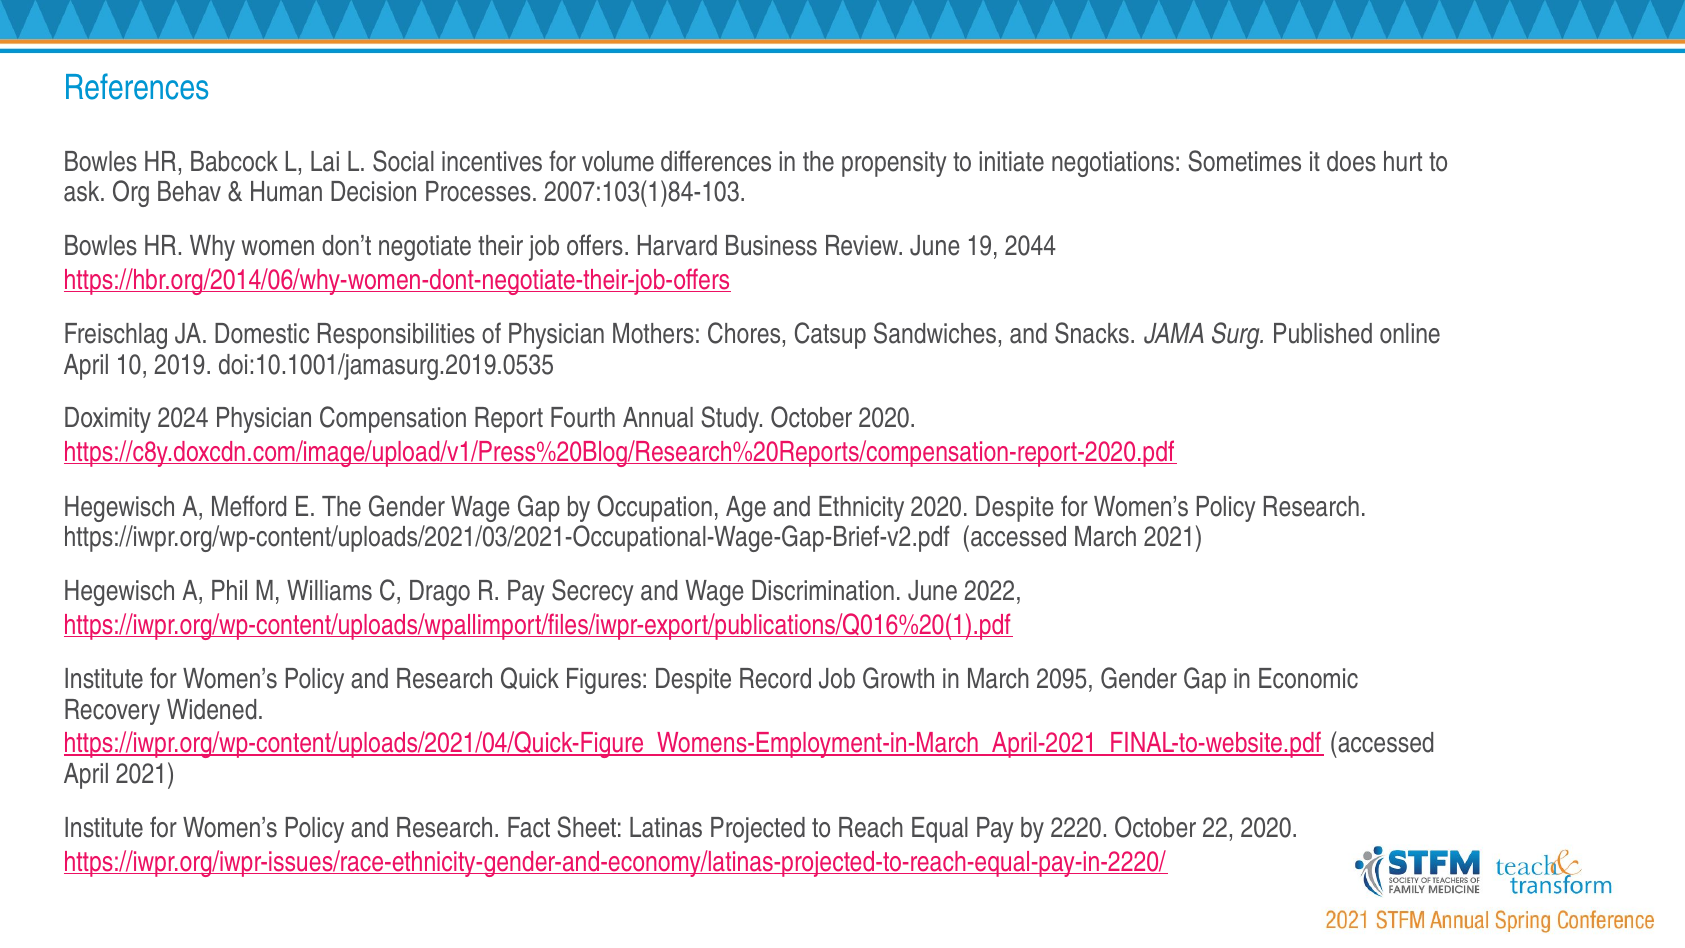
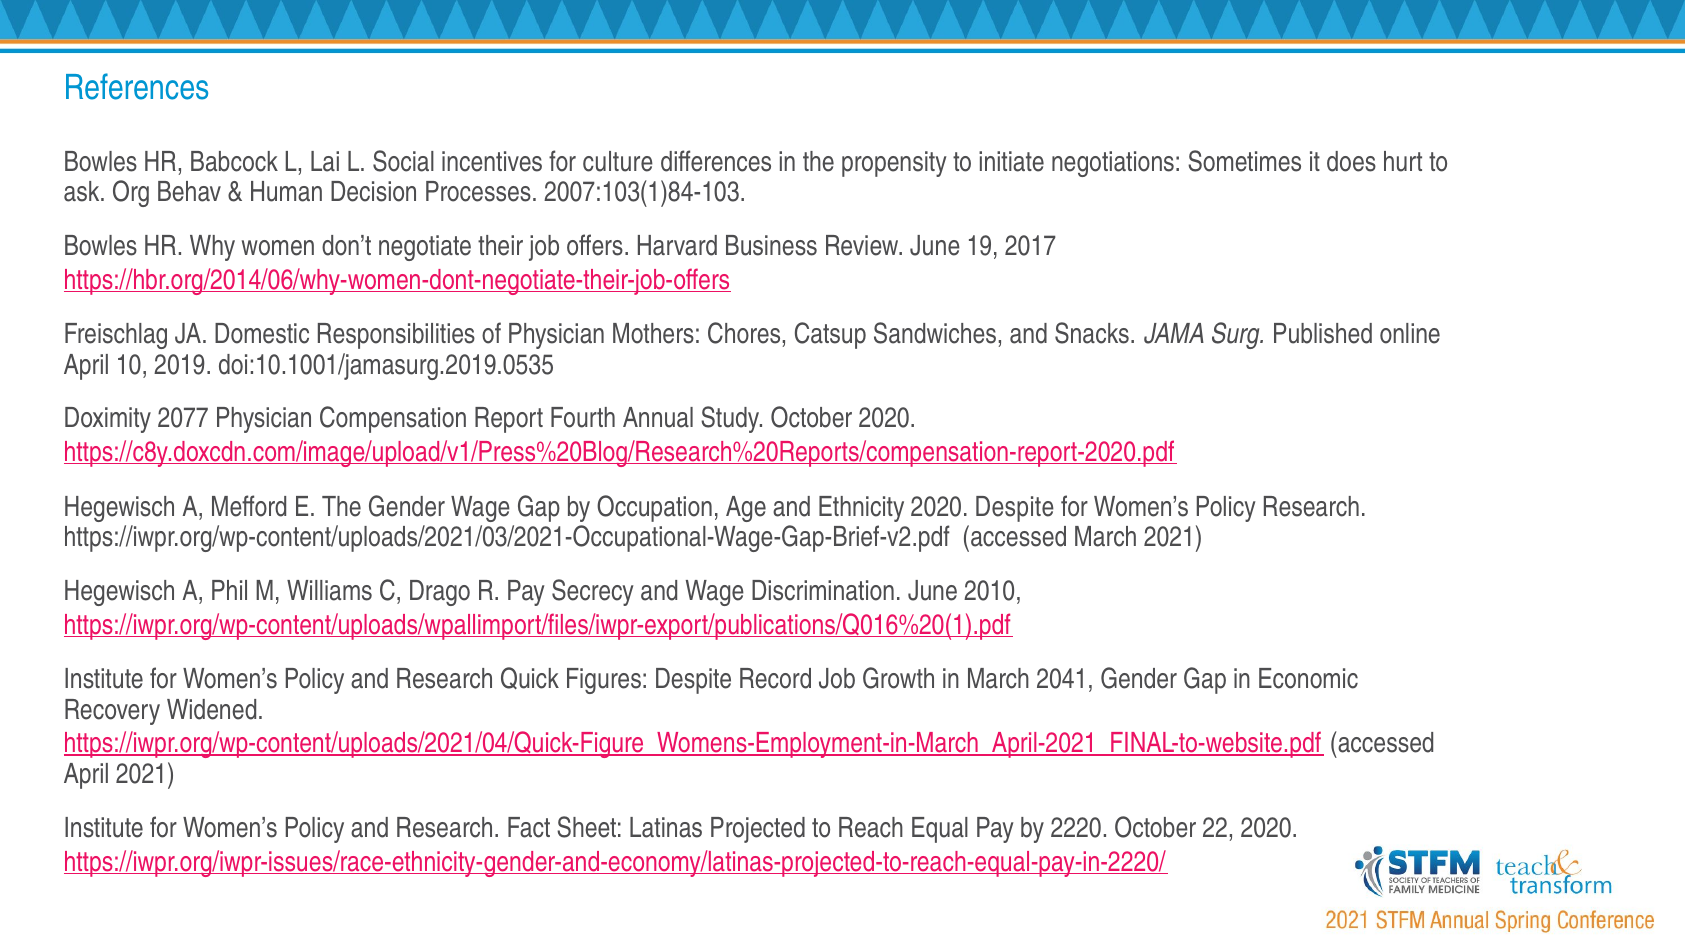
volume: volume -> culture (618, 162)
2044: 2044 -> 2017 (1031, 246)
2024: 2024 -> 2077 (183, 419)
2022: 2022 -> 2010 (993, 591)
2095: 2095 -> 2041 (1065, 679)
